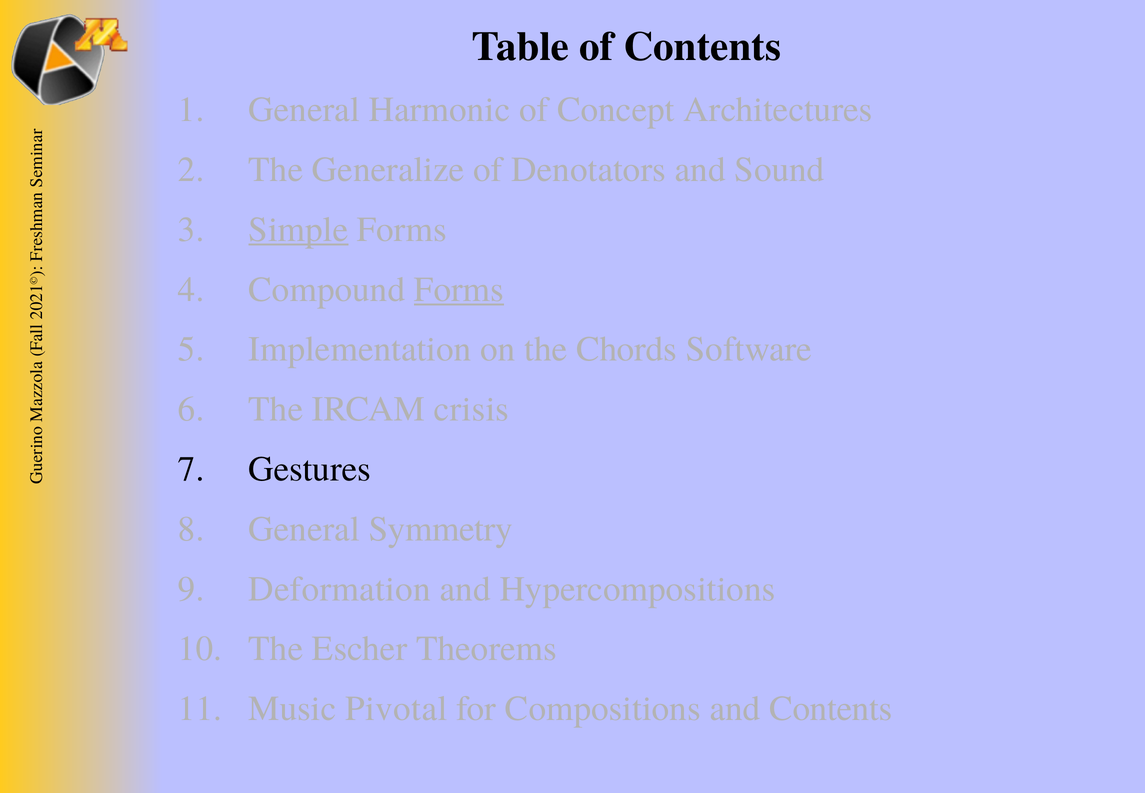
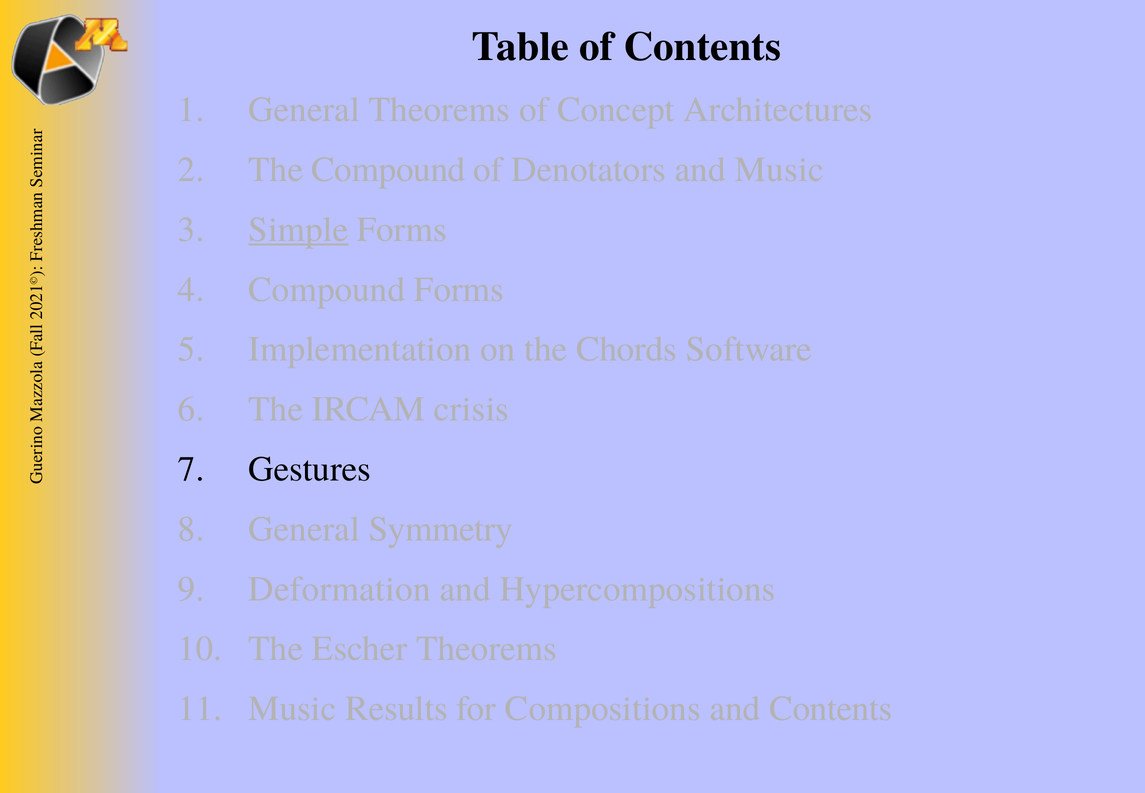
General Harmonic: Harmonic -> Theorems (439, 110)
The Generalize: Generalize -> Compound (388, 170)
and Sound: Sound -> Music (779, 170)
Forms underline: present -> none (459, 289)
Pivotal: Pivotal -> Results (397, 709)
